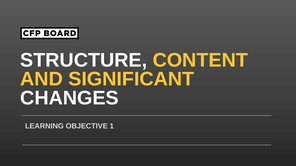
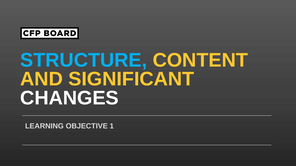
STRUCTURE colour: white -> light blue (84, 60)
